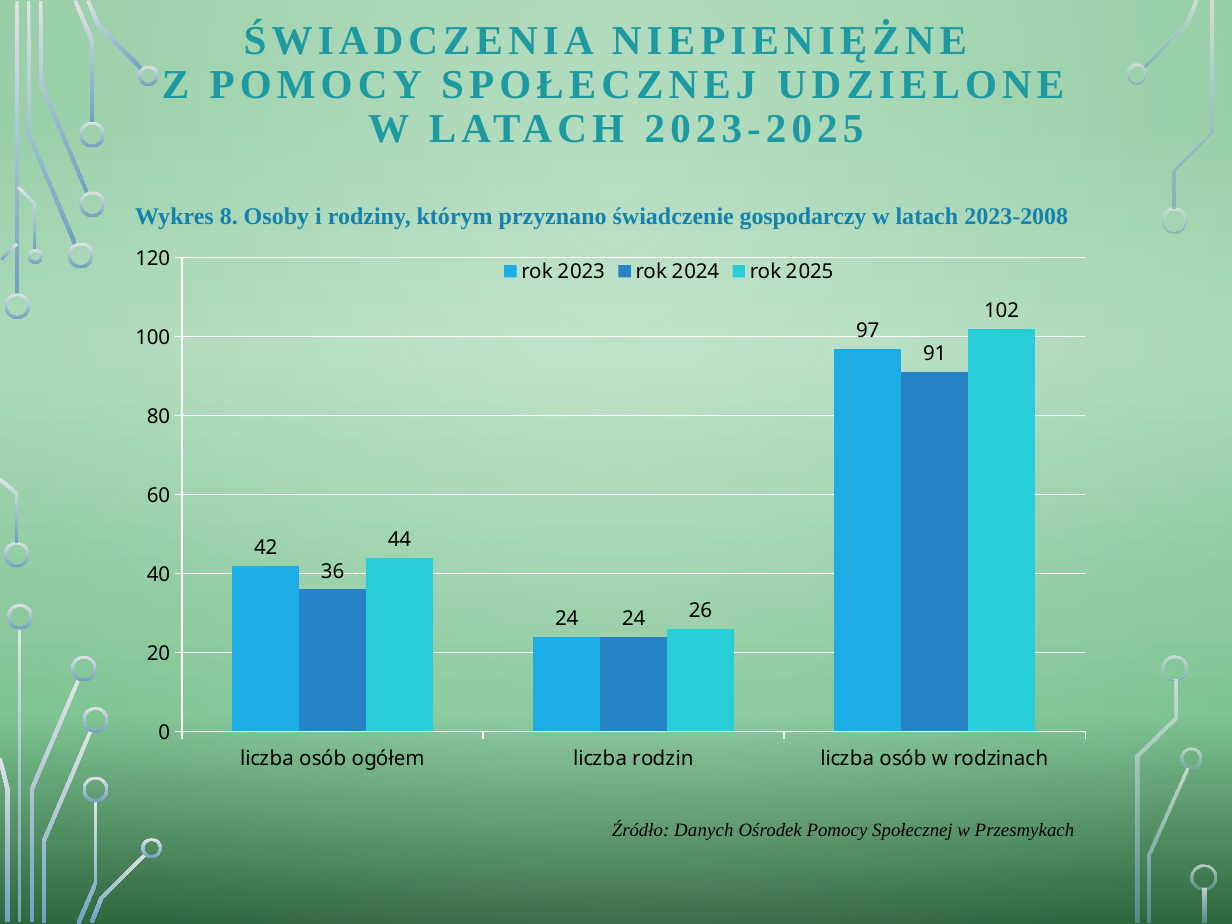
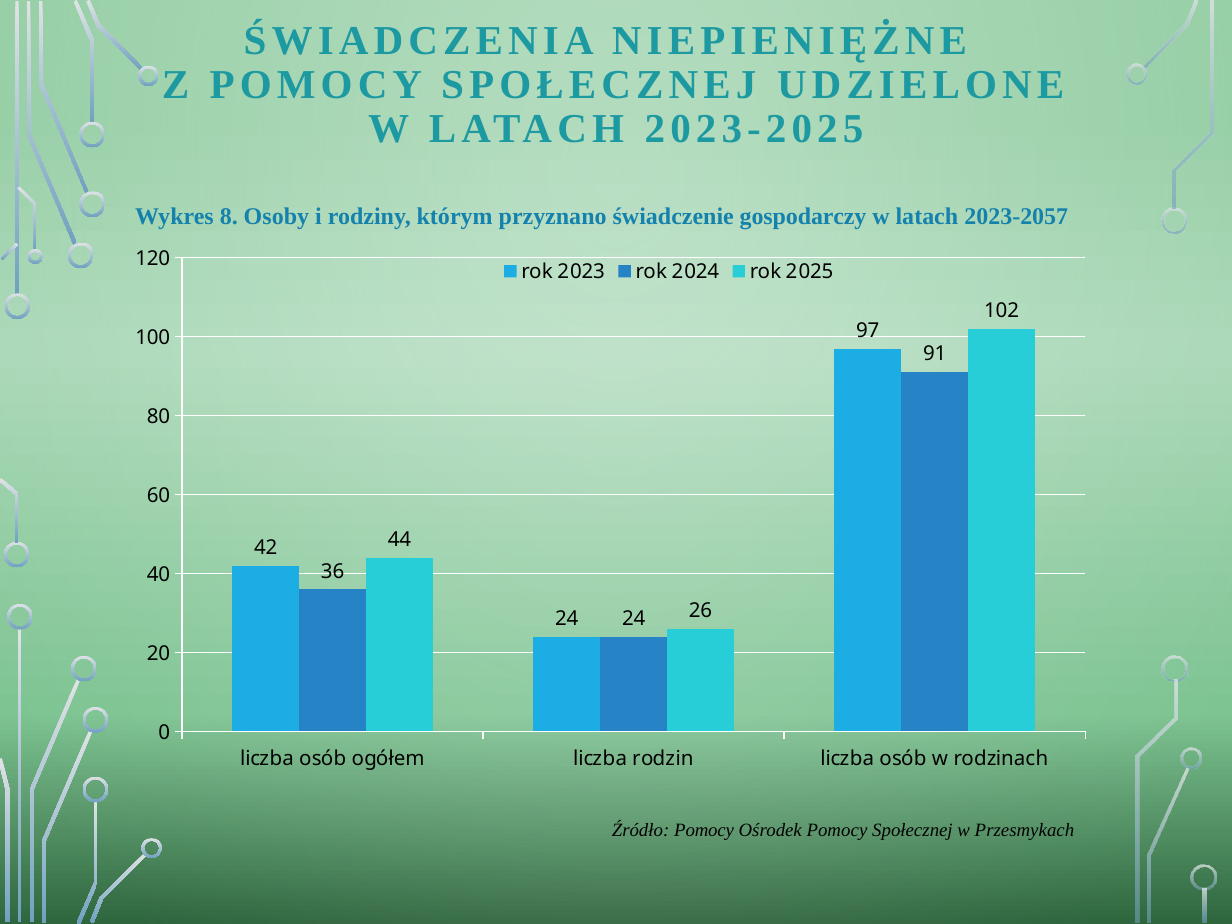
2023-2008: 2023-2008 -> 2023-2057 (1016, 217)
Źródło Danych: Danych -> Pomocy (704, 830)
